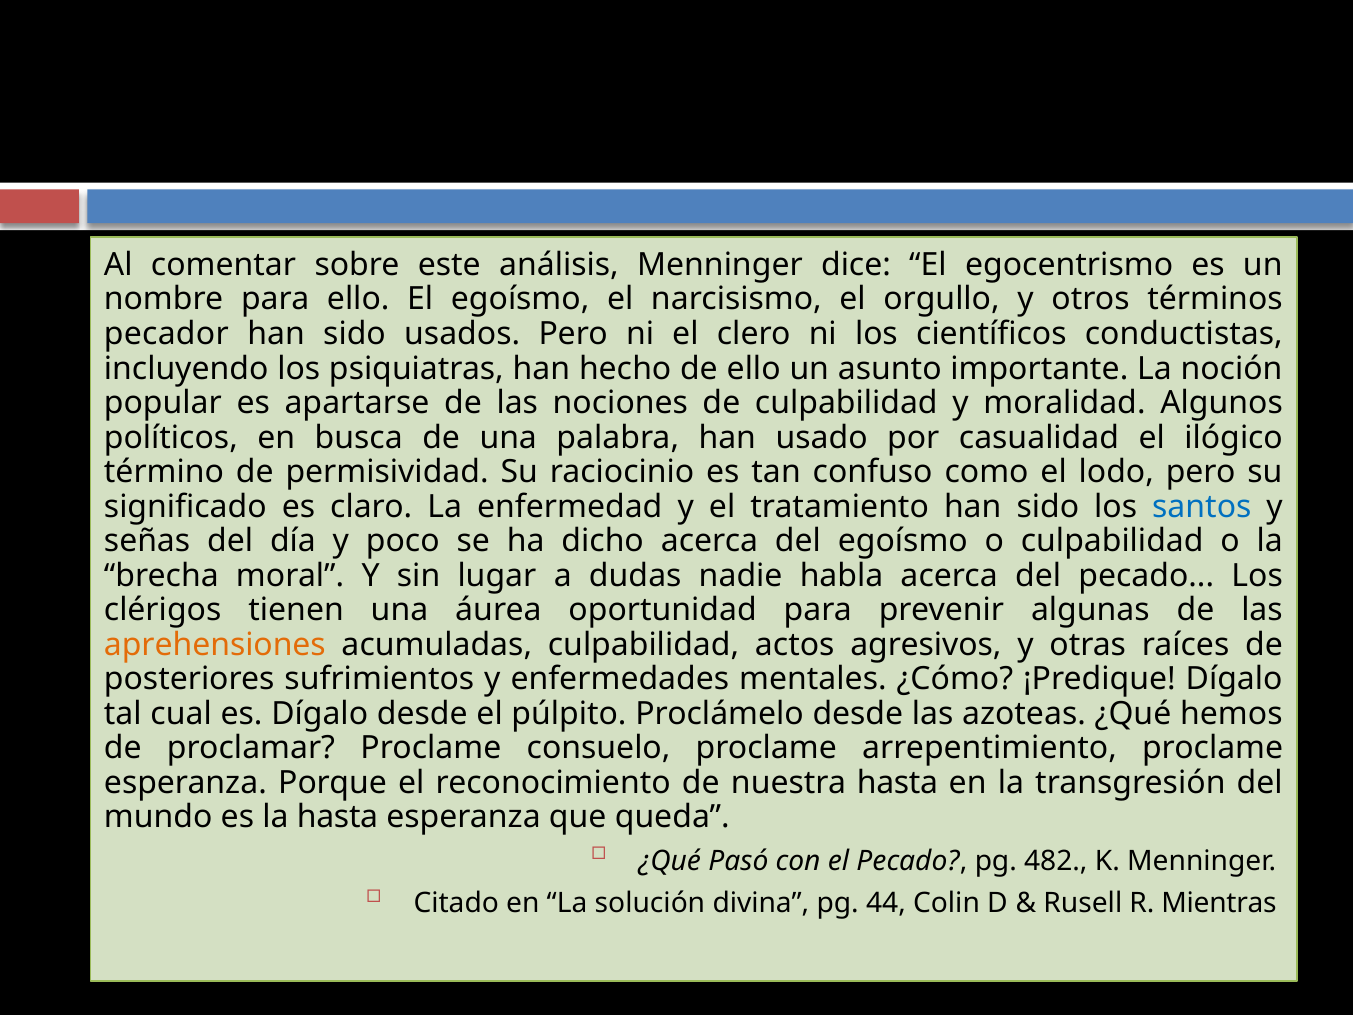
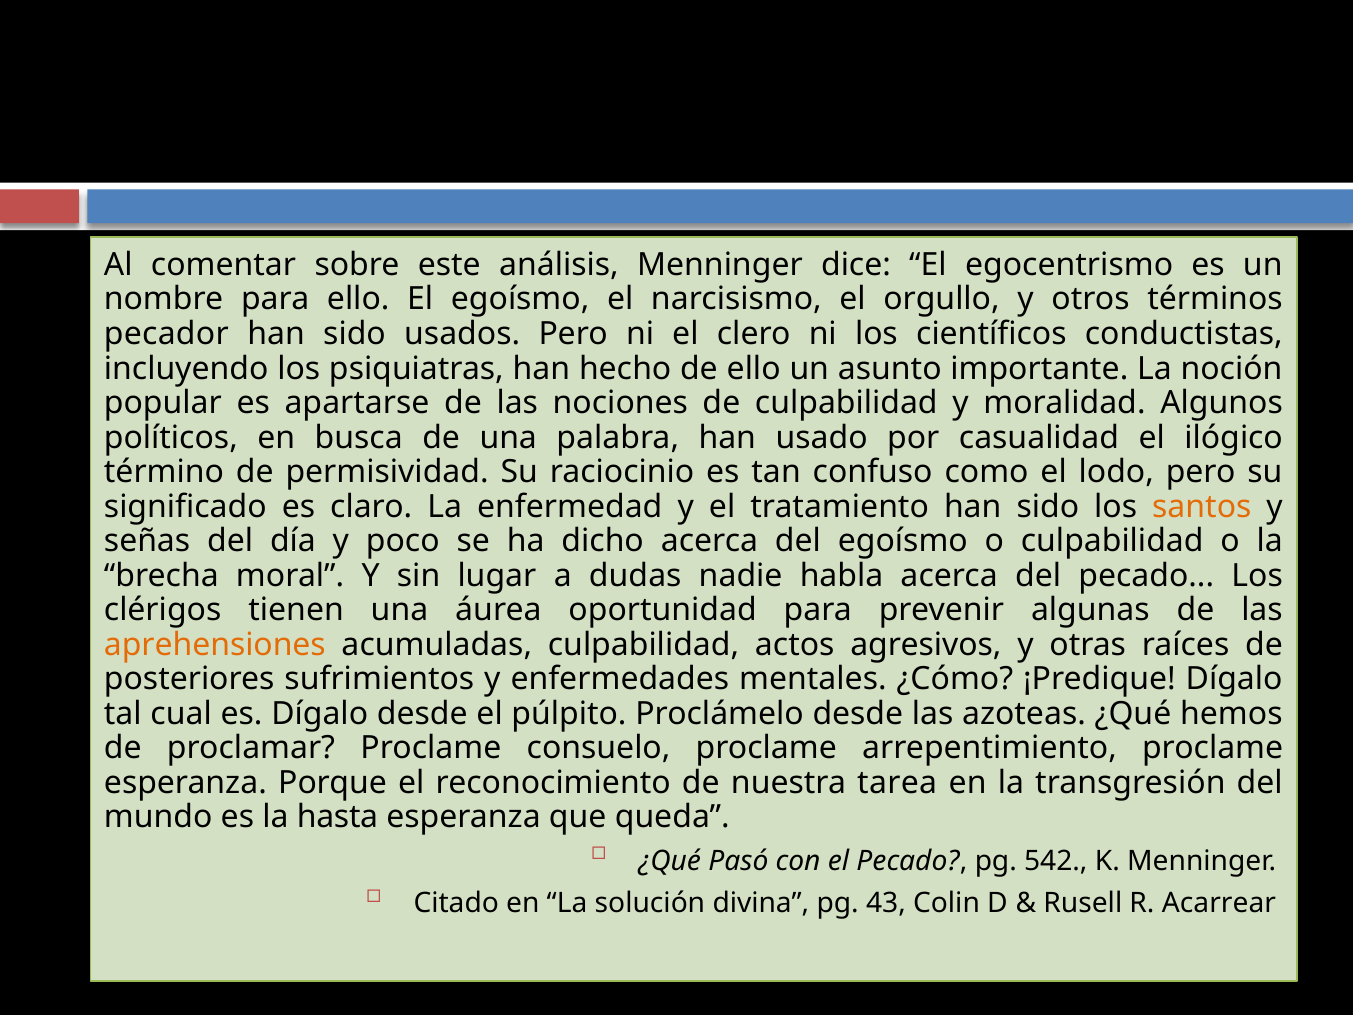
santos colour: blue -> orange (1202, 506)
nuestra hasta: hasta -> tarea (897, 783)
482: 482 -> 542 (1056, 861)
44: 44 -> 43 (886, 903)
Mientras: Mientras -> Acarrear (1219, 903)
